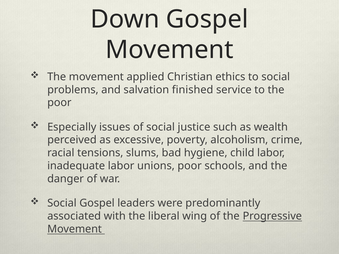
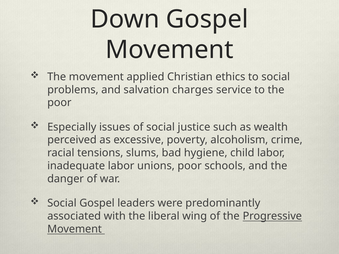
finished: finished -> charges (193, 90)
